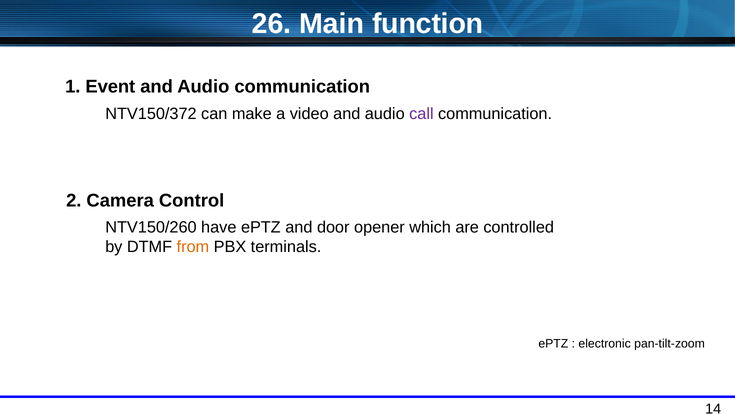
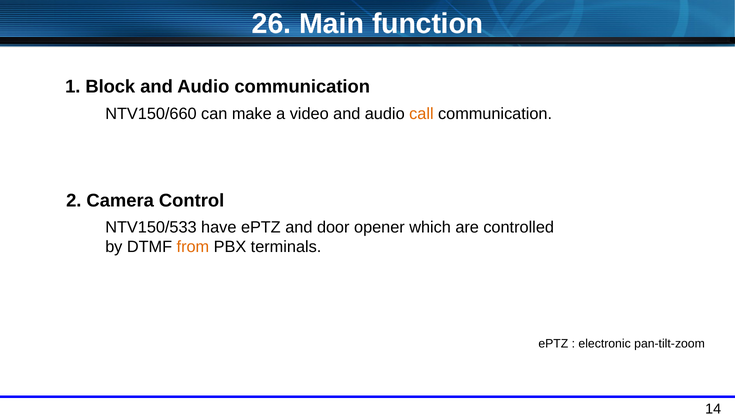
Event: Event -> Block (110, 87)
NTV150/372: NTV150/372 -> NTV150/660 (151, 114)
call colour: purple -> orange (421, 114)
NTV150/260: NTV150/260 -> NTV150/533 (151, 227)
